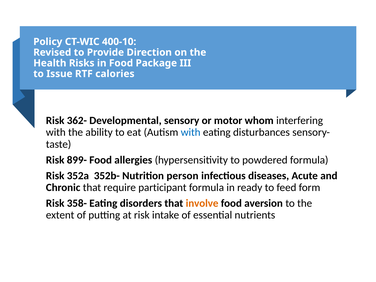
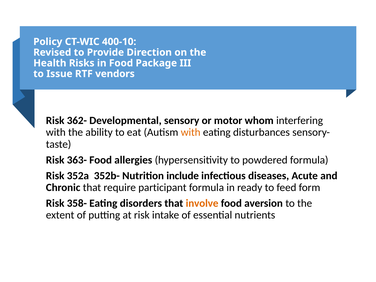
calories: calories -> vendors (115, 74)
with colour: blue -> orange (191, 132)
899-: 899- -> 363- (77, 160)
person: person -> include (183, 176)
